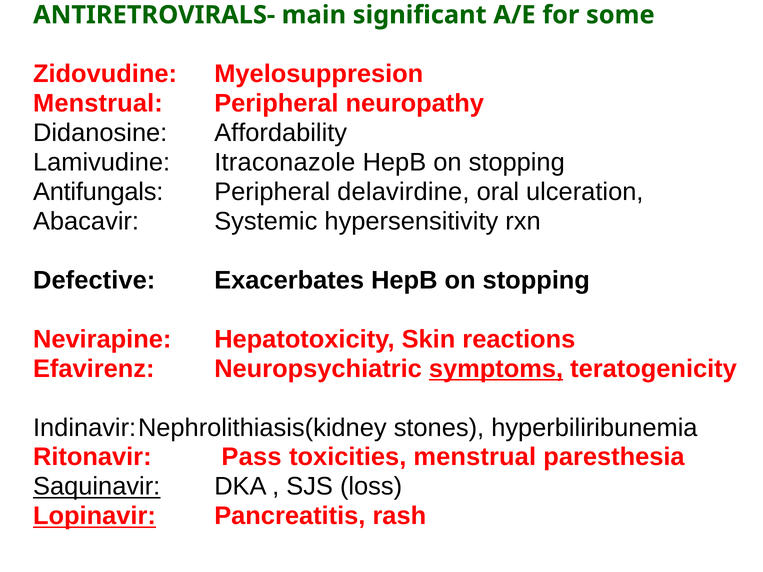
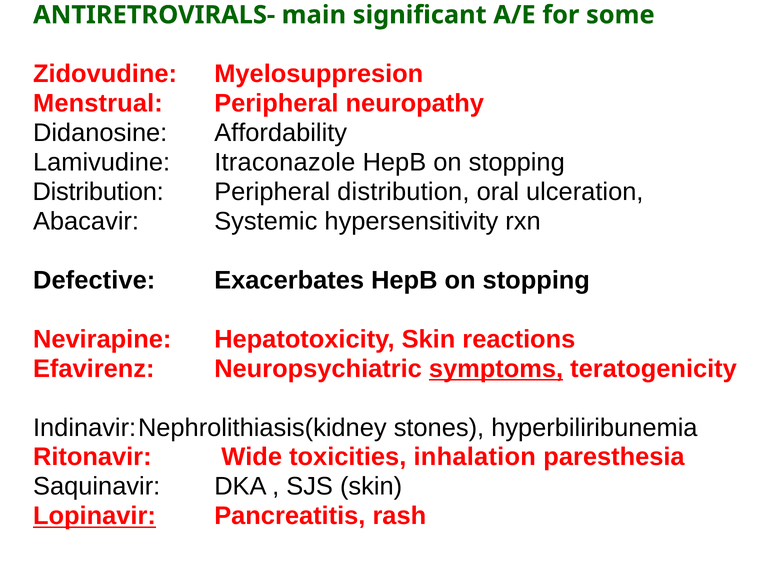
Antifungals: Antifungals -> Distribution (98, 192)
Peripheral delavirdine: delavirdine -> distribution (403, 192)
Pass: Pass -> Wide (252, 457)
toxicities menstrual: menstrual -> inhalation (475, 457)
Saquinavir underline: present -> none (97, 487)
SJS loss: loss -> skin (371, 487)
